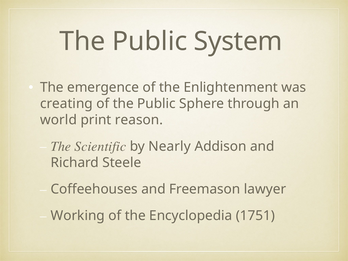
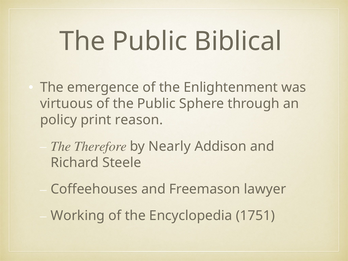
System: System -> Biblical (238, 41)
creating: creating -> virtuous (66, 104)
world: world -> policy (59, 120)
Scientific: Scientific -> Therefore (100, 146)
